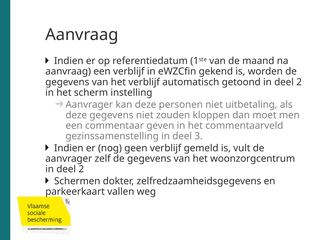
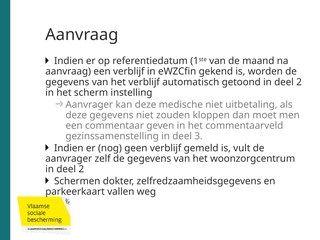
personen: personen -> medische (181, 105)
